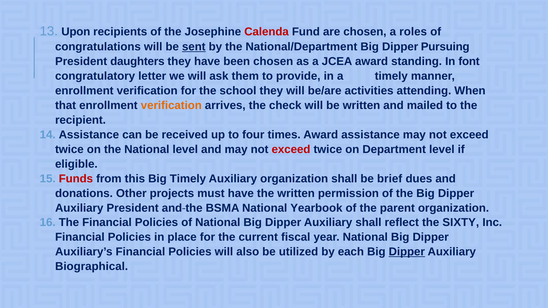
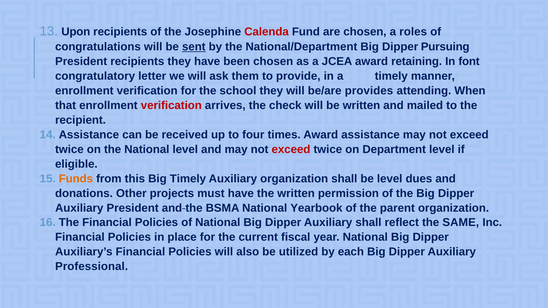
President daughters: daughters -> recipients (137, 61)
standing: standing -> retaining (417, 61)
activities: activities -> provides (369, 91)
verification colour: orange -> red (171, 105)
Funds colour: red -> orange (76, 179)
be brief: brief -> level (390, 179)
SIXTY: SIXTY -> SAME (461, 223)
Dipper underline: present -> none (407, 252)
Biographical: Biographical -> Professional (92, 267)
